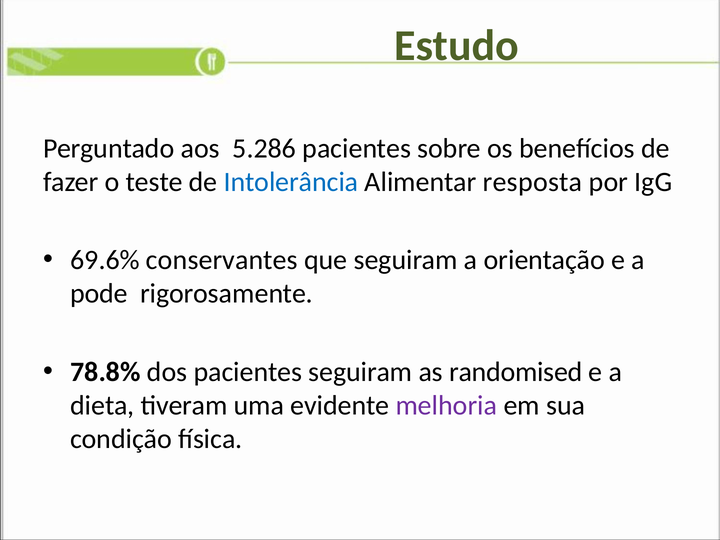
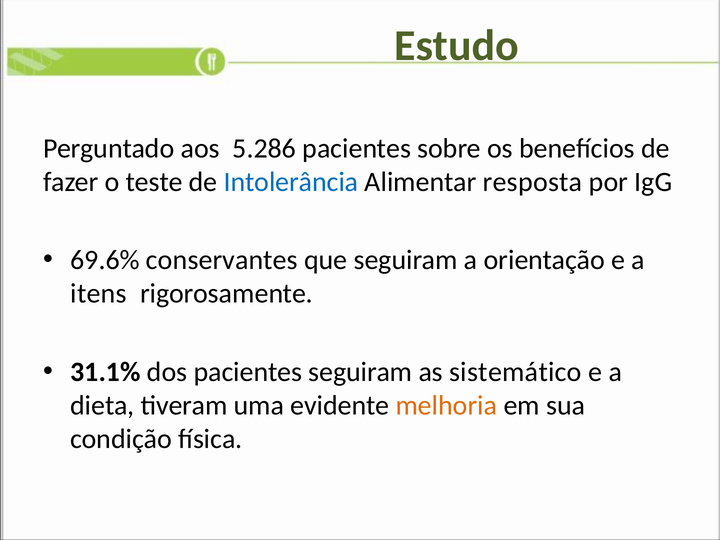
pode: pode -> itens (99, 294)
78.8%: 78.8% -> 31.1% (105, 372)
randomised: randomised -> sistemático (516, 372)
melhoria colour: purple -> orange (446, 405)
